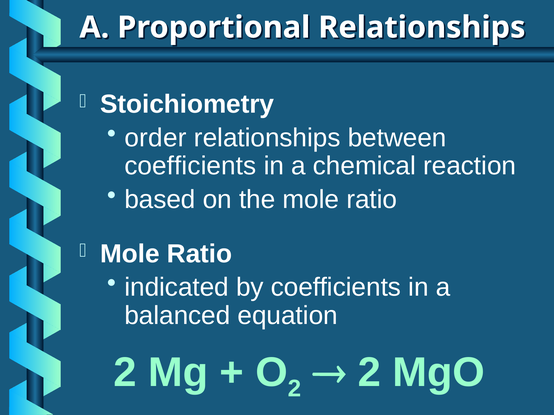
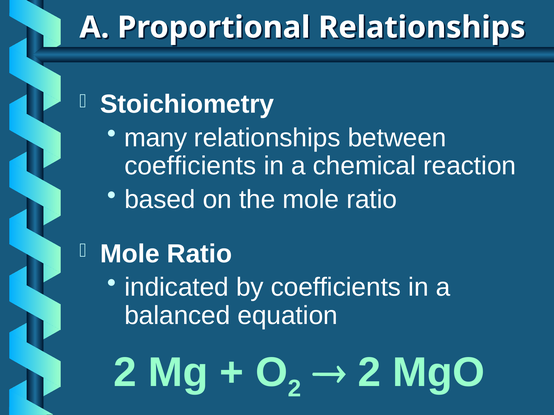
order: order -> many (156, 138)
